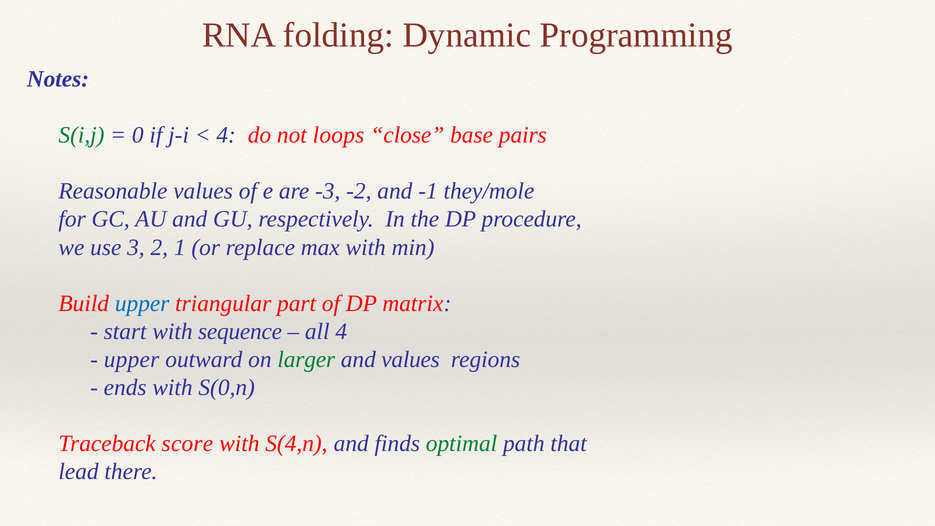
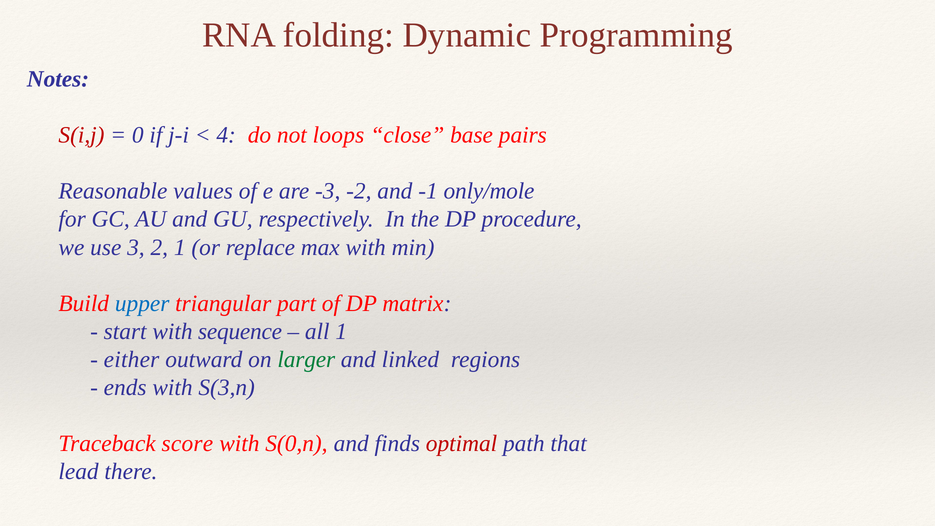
S(i,j colour: green -> red (81, 135)
they/mole: they/mole -> only/mole (489, 191)
all 4: 4 -> 1 (341, 331)
upper: upper -> either (132, 359)
and values: values -> linked (410, 359)
S(0,n: S(0,n -> S(3,n (227, 388)
S(4,n: S(4,n -> S(0,n (296, 444)
optimal colour: green -> red (462, 444)
